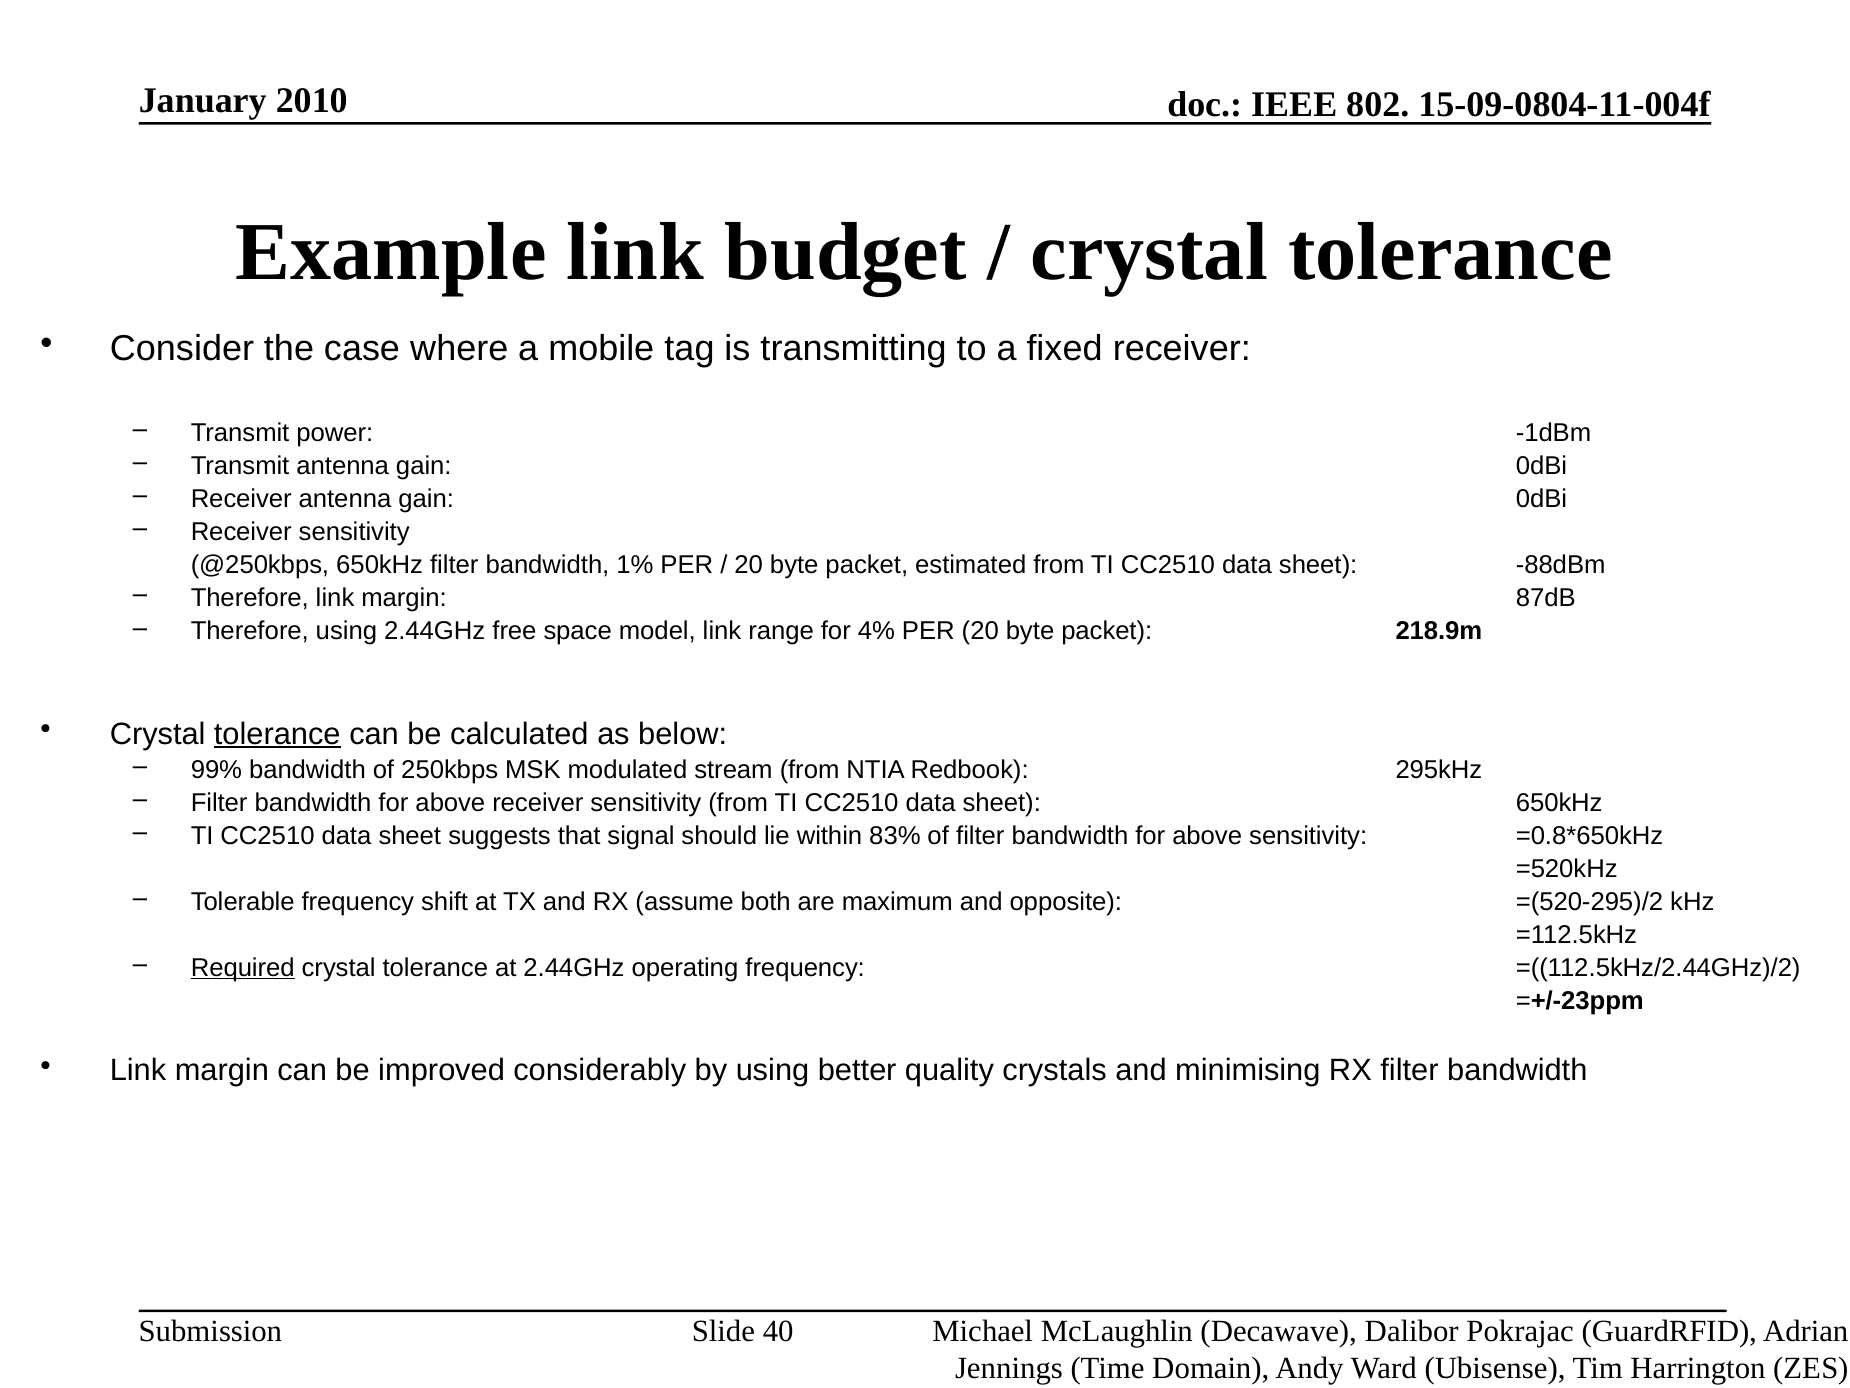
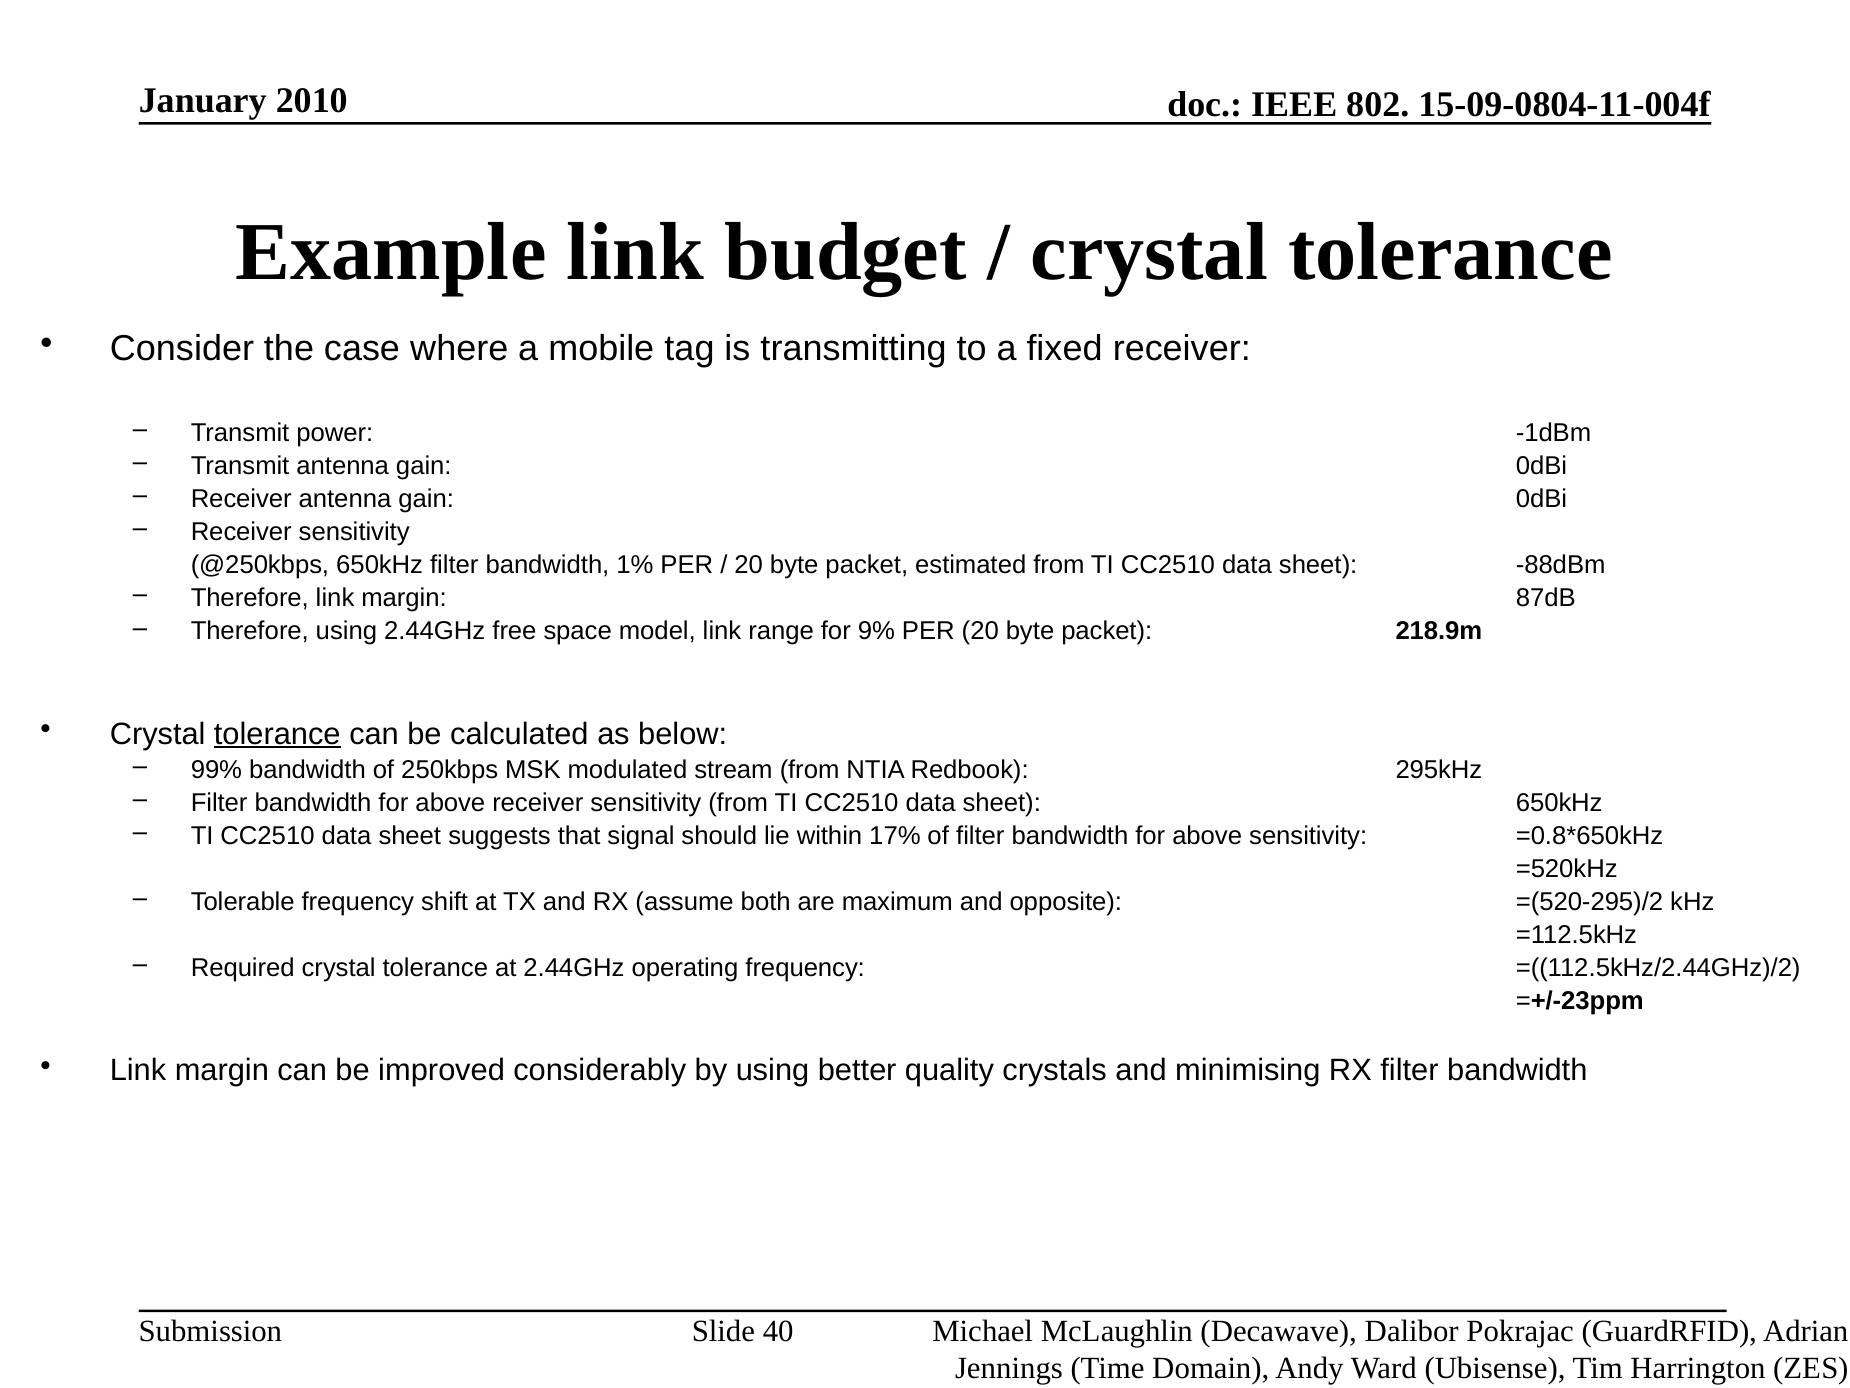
4%: 4% -> 9% (876, 631)
83%: 83% -> 17% (895, 835)
Required underline: present -> none (243, 967)
